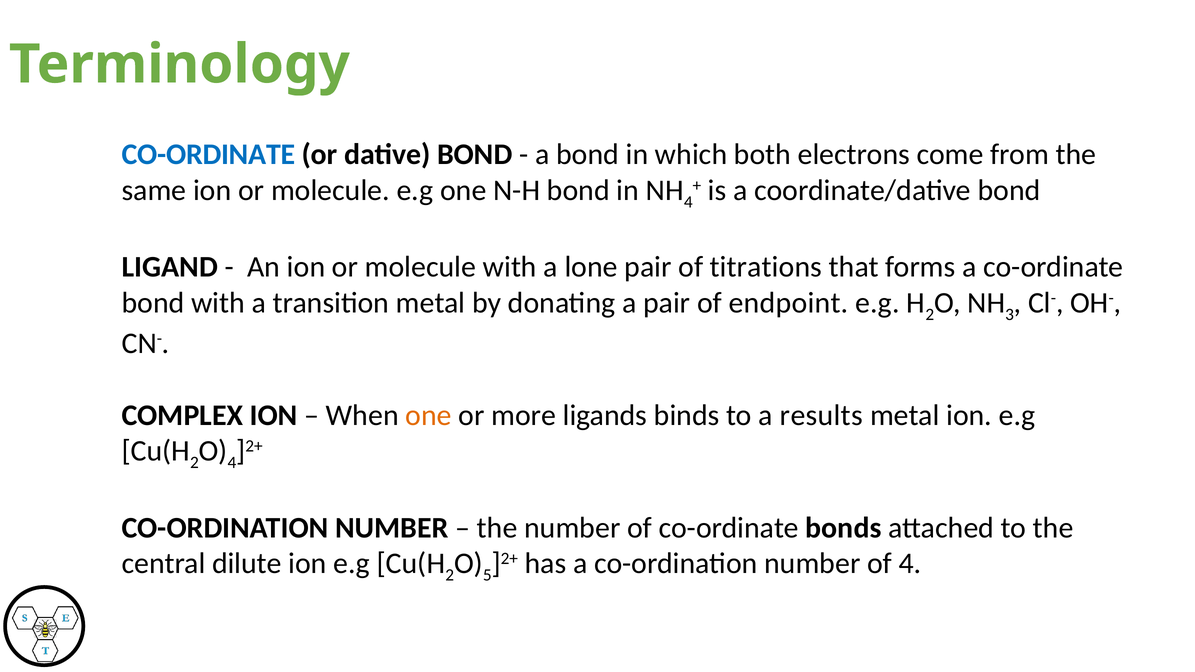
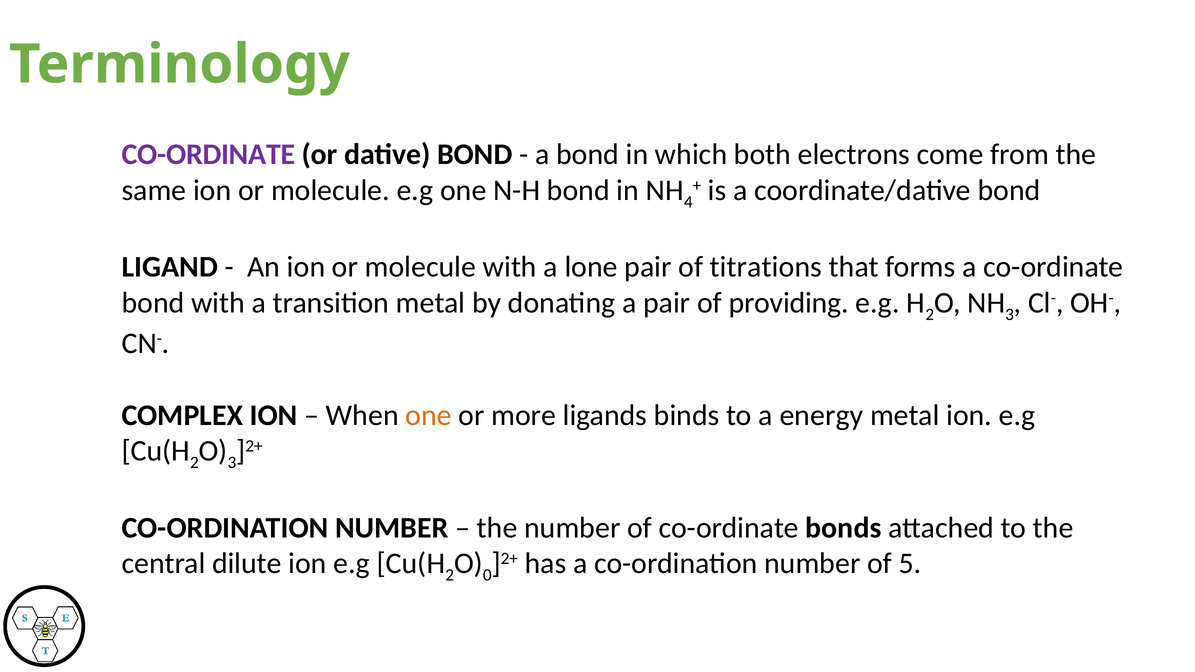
CO-ORDINATE colour: blue -> purple (209, 154)
endpoint: endpoint -> providing (789, 303)
results: results -> energy (821, 415)
4: 4 -> 3 (232, 463)
5: 5 -> 0 (487, 575)
of 4: 4 -> 5 (910, 564)
